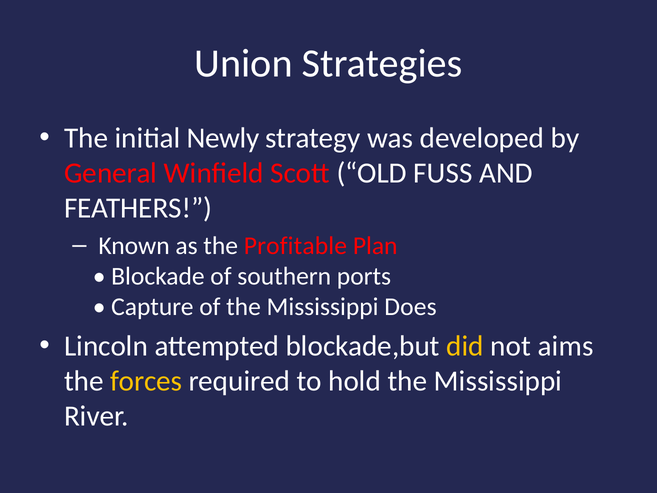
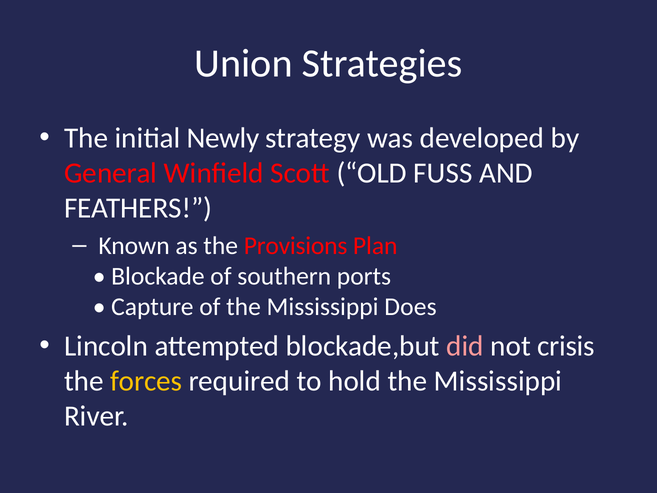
Profitable: Profitable -> Provisions (296, 246)
did colour: yellow -> pink (465, 346)
aims: aims -> crisis (566, 346)
